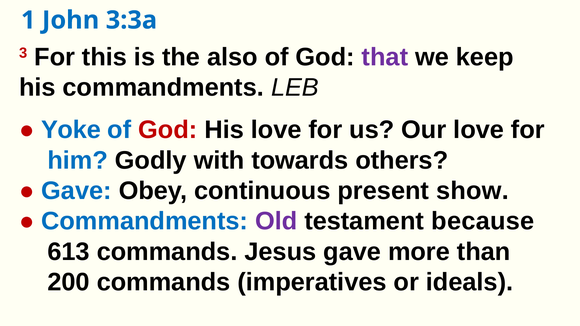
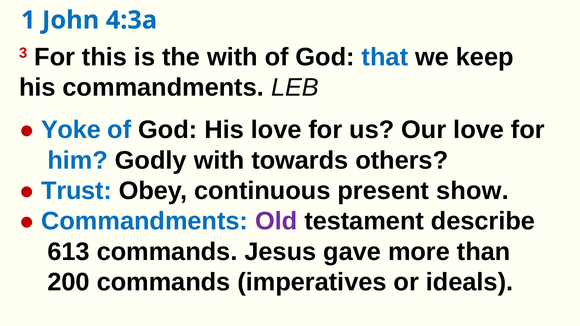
3:3a: 3:3a -> 4:3a (131, 20)
the also: also -> with (232, 57)
that colour: purple -> blue (385, 57)
God colour: red -> black (168, 130)
Gave: Gave -> Trust (77, 191)
because: because -> describe (483, 221)
